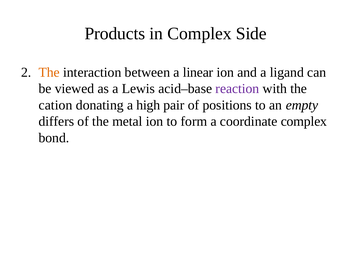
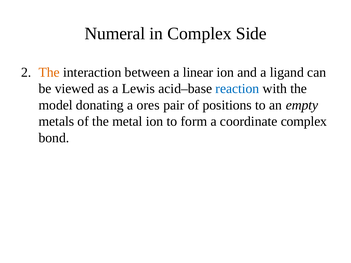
Products: Products -> Numeral (115, 34)
reaction colour: purple -> blue (237, 89)
cation: cation -> model (56, 105)
high: high -> ores (148, 105)
differs: differs -> metals (56, 121)
